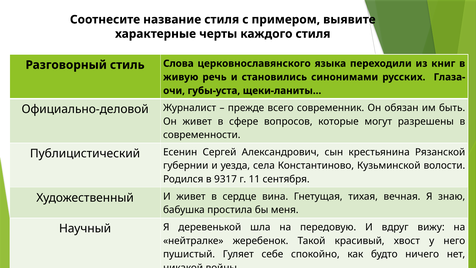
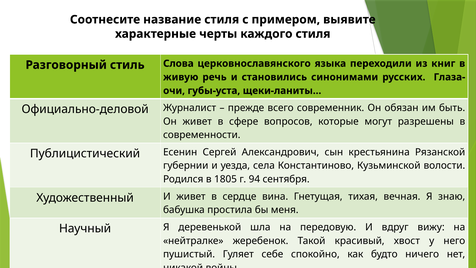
9317: 9317 -> 1805 (226, 179)
11: 11 -> 94 (254, 179)
